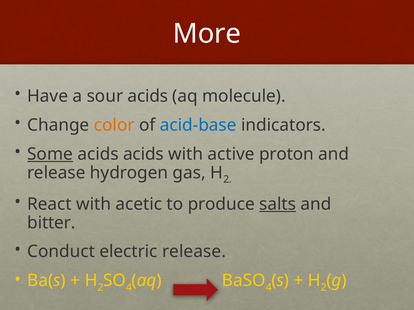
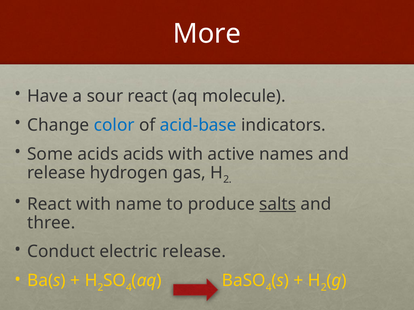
sour acids: acids -> react (148, 96)
color colour: orange -> blue (114, 125)
Some underline: present -> none (50, 154)
proton: proton -> names (286, 154)
acetic: acetic -> name (139, 204)
bitter: bitter -> three (51, 223)
